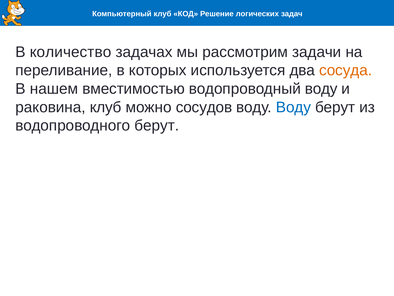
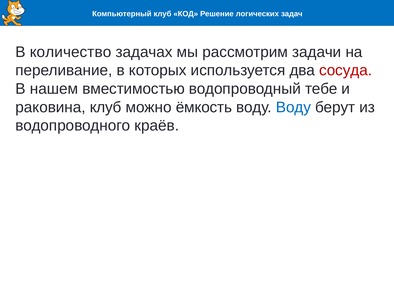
сосуда colour: orange -> red (346, 70)
водопроводный воду: воду -> тебе (321, 89)
сосудов: сосудов -> ёмкость (204, 107)
водопроводного берут: берут -> краёв (157, 125)
